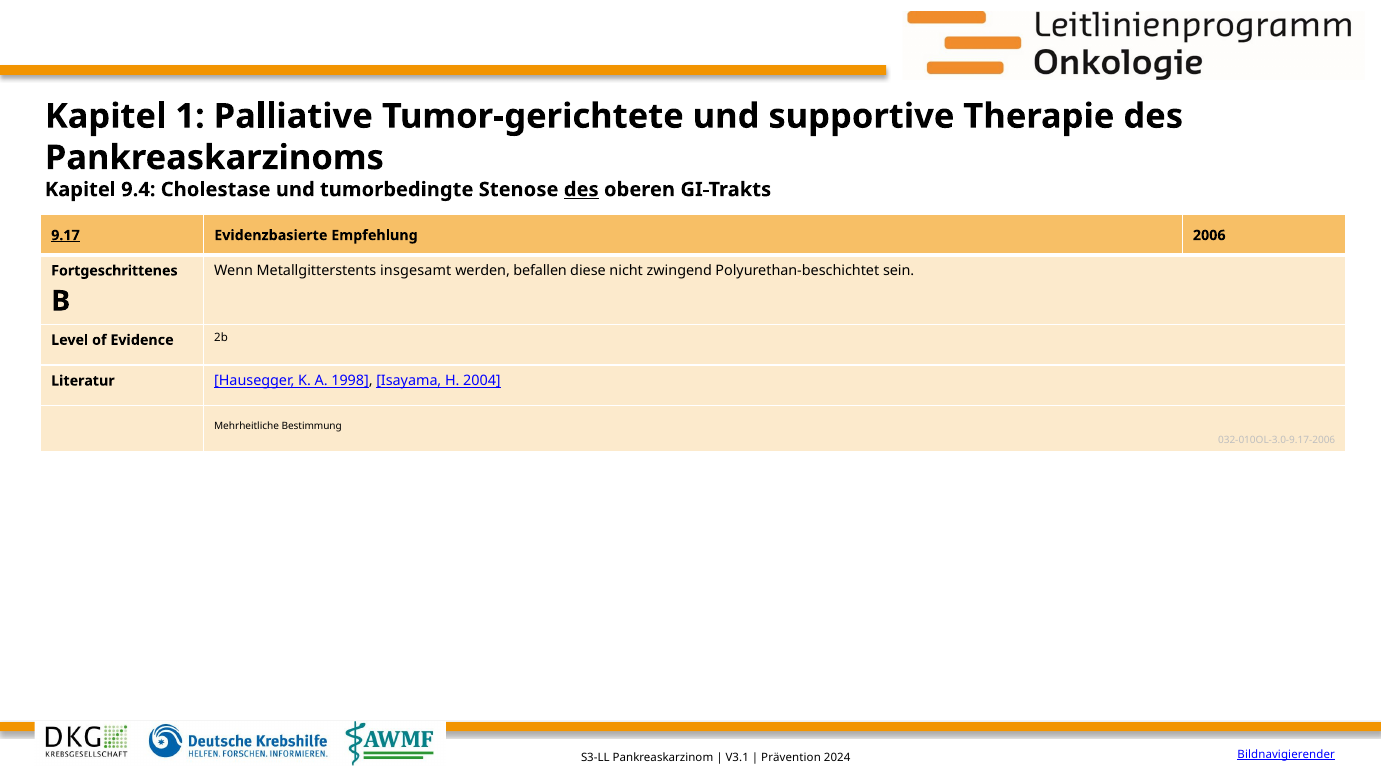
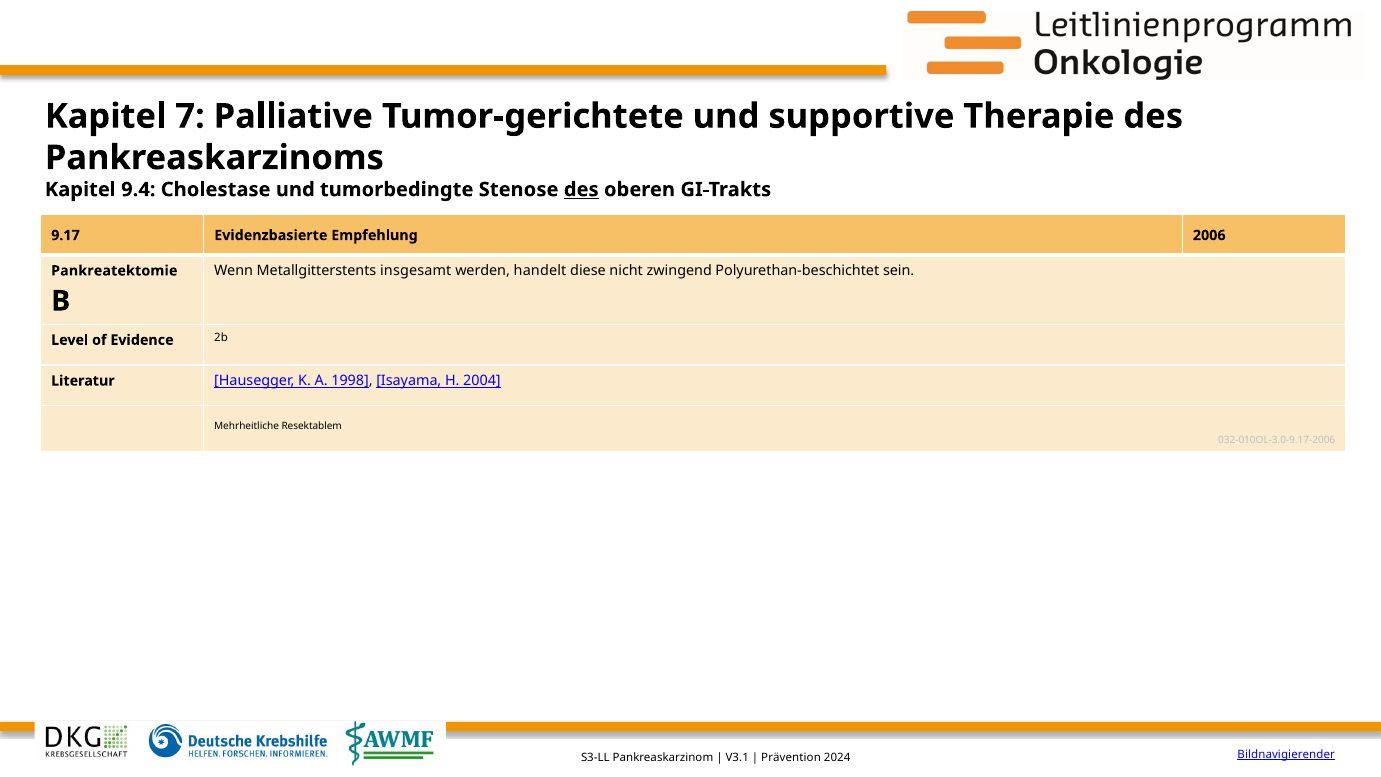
1: 1 -> 7 (190, 116)
9.17 underline: present -> none (65, 235)
befallen: befallen -> handelt (540, 271)
Fortgeschrittenes: Fortgeschrittenes -> Pankreatektomie (114, 271)
Bestimmung: Bestimmung -> Resektablem (312, 426)
